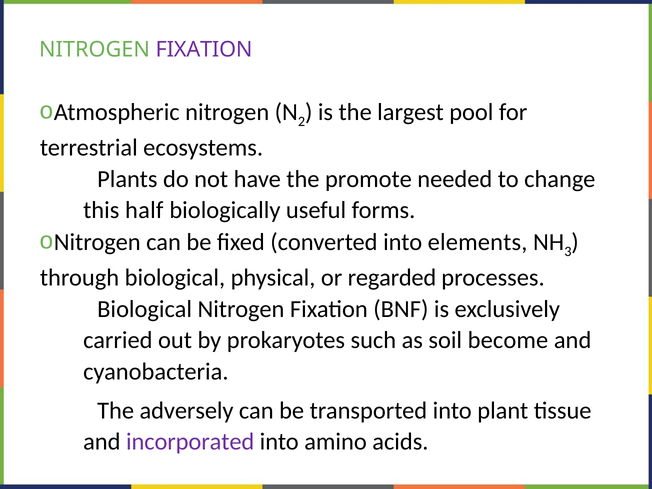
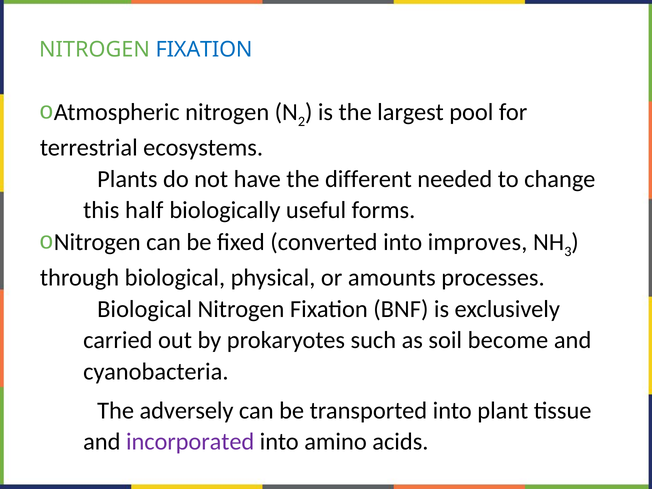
FIXATION colour: purple -> blue (204, 49)
promote: promote -> different (368, 179)
elements: elements -> improves (478, 242)
regarded: regarded -> amounts (392, 278)
